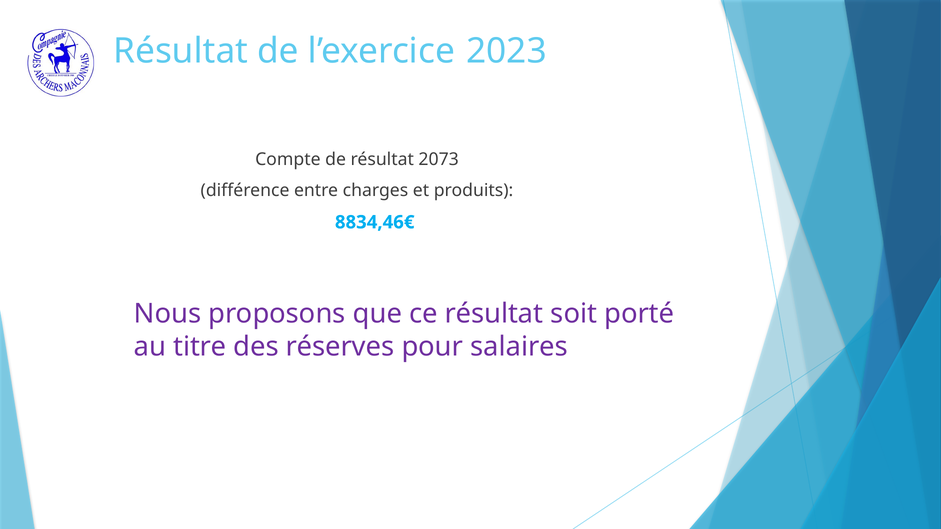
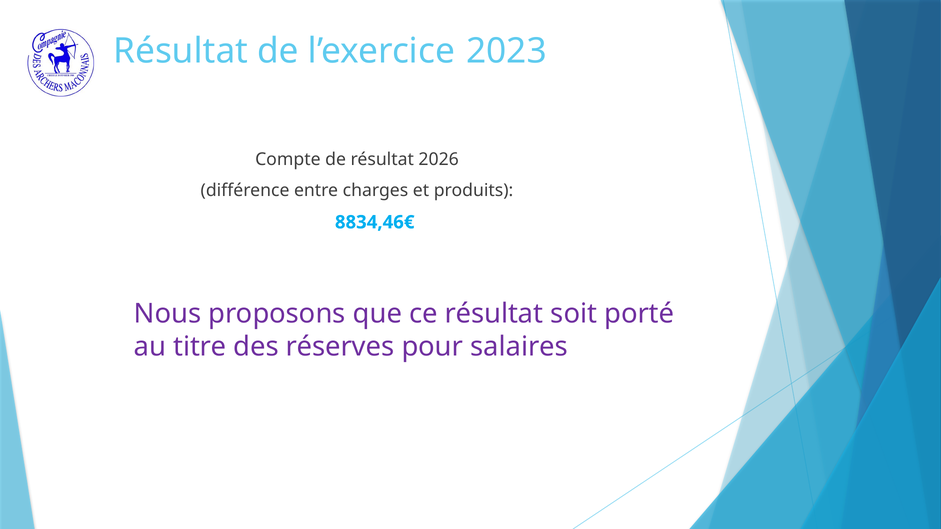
2073: 2073 -> 2026 (439, 160)
